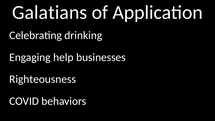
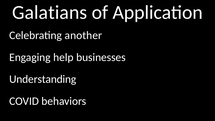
drinking: drinking -> another (83, 35)
Righteousness: Righteousness -> Understanding (43, 79)
